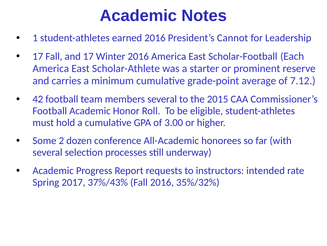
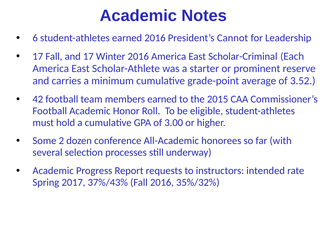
1: 1 -> 6 (35, 38)
Scholar-Football: Scholar-Football -> Scholar-Criminal (243, 56)
7.12: 7.12 -> 3.52 (303, 81)
members several: several -> earned (162, 99)
